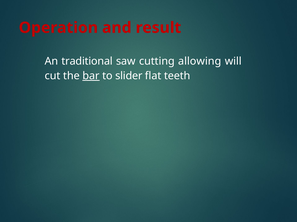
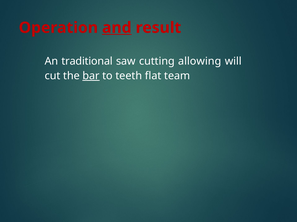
and underline: none -> present (117, 28)
slider: slider -> teeth (129, 76)
teeth: teeth -> team (177, 76)
